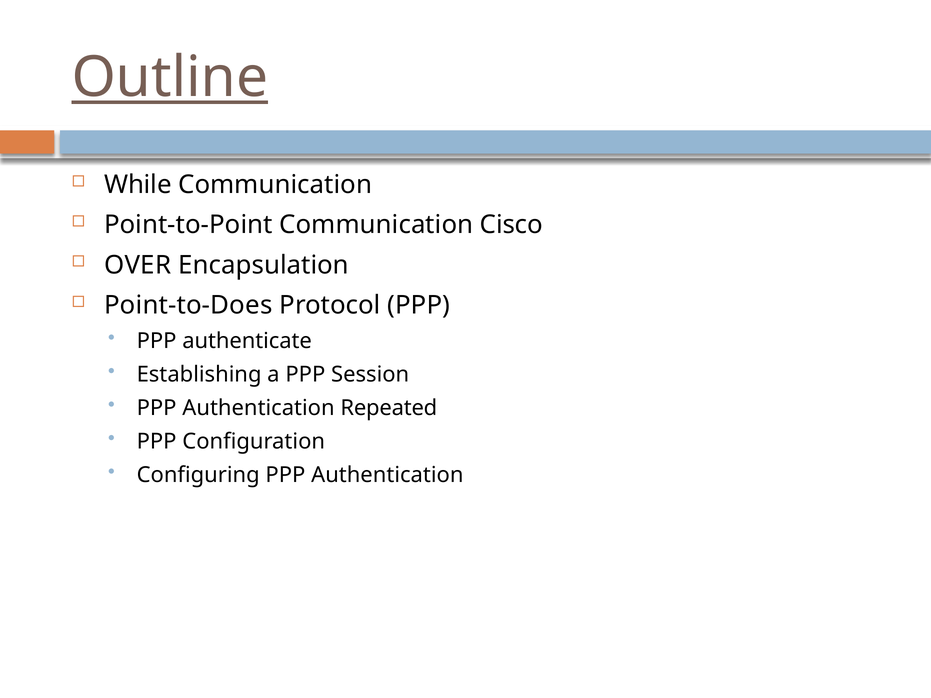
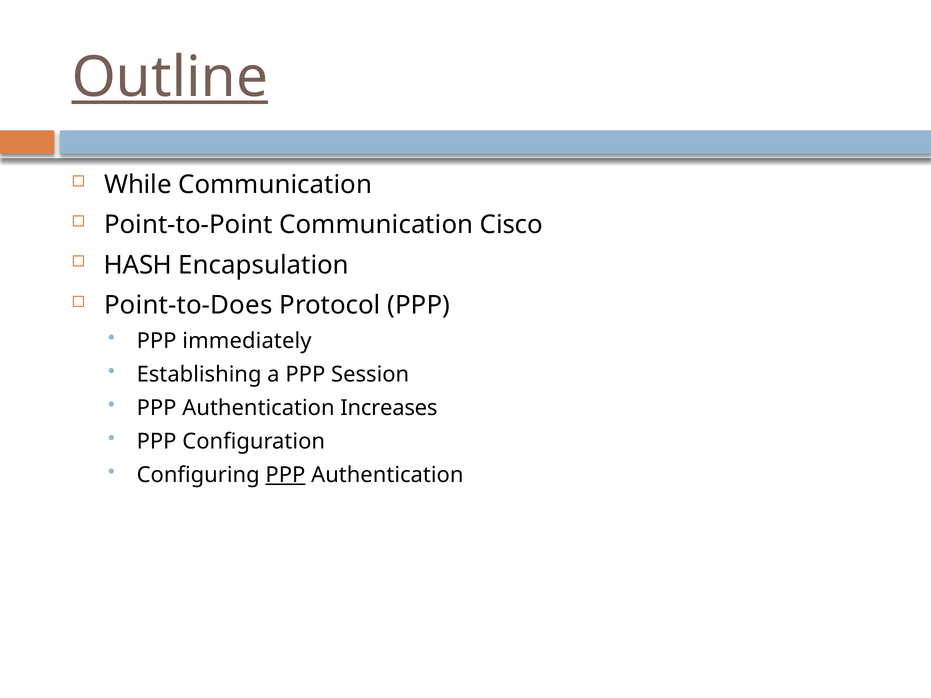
OVER: OVER -> HASH (138, 265)
authenticate: authenticate -> immediately (247, 341)
Repeated: Repeated -> Increases (389, 408)
PPP underline: none -> present (285, 475)
